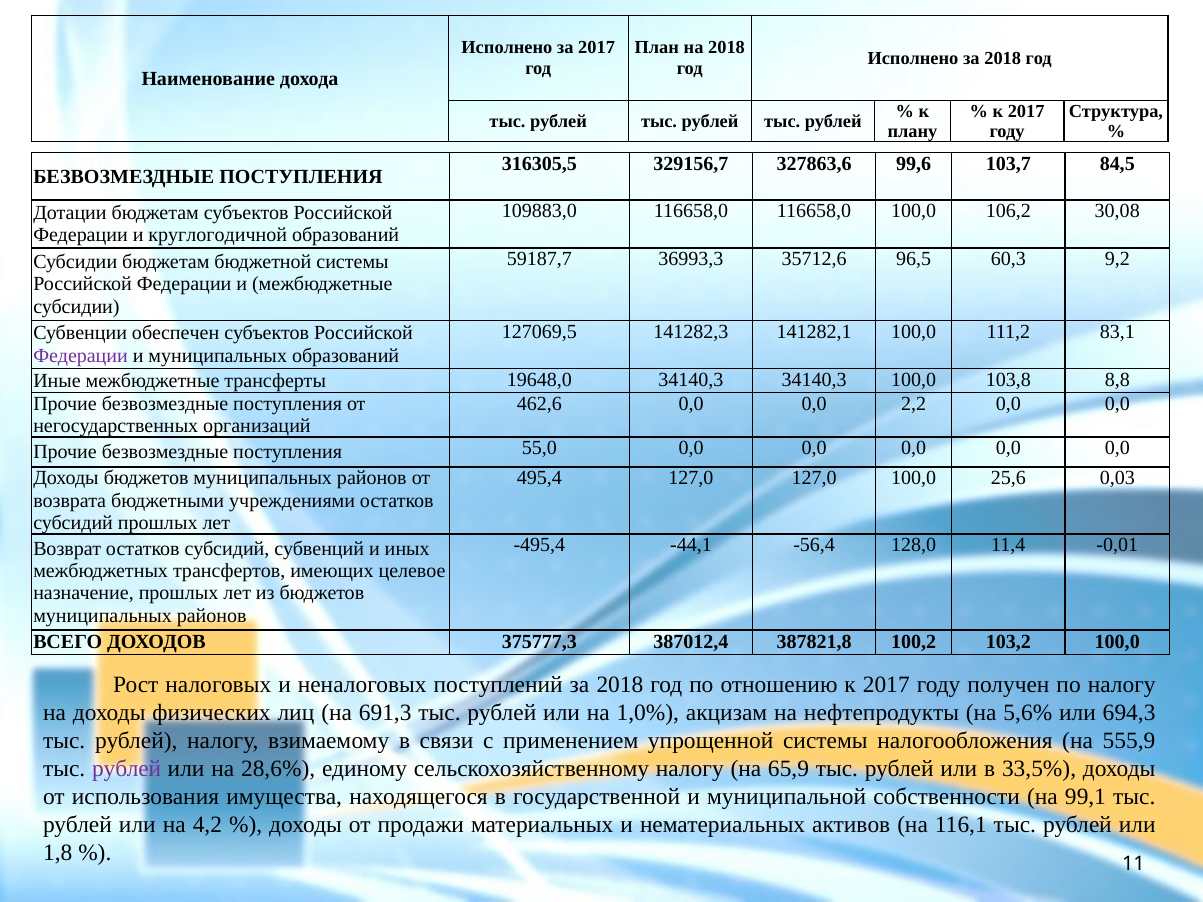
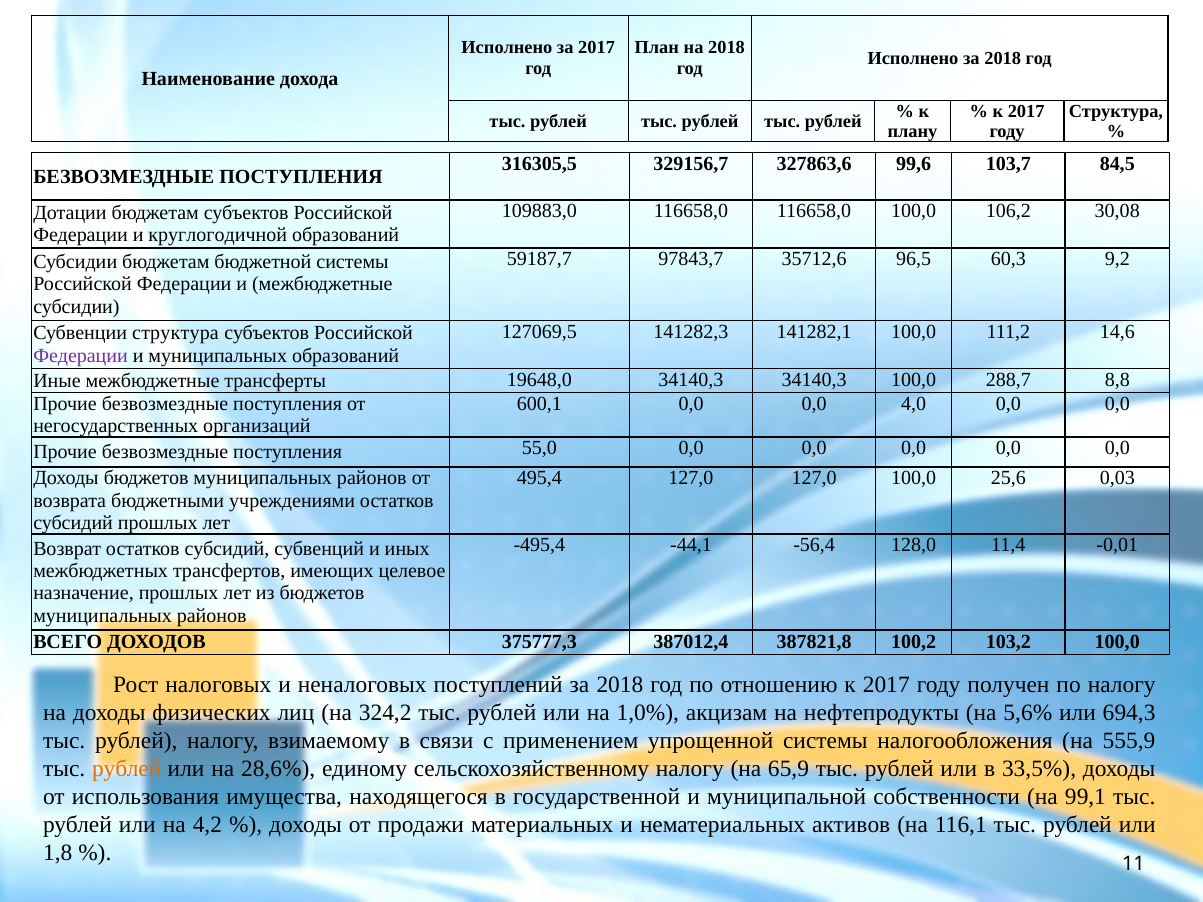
36993,3: 36993,3 -> 97843,7 (691, 259)
83,1: 83,1 -> 14,6 (1117, 332)
Субвенции обеспечен: обеспечен -> структура (176, 333)
103,8: 103,8 -> 288,7 (1008, 380)
462,6: 462,6 -> 600,1 (539, 404)
2,2: 2,2 -> 4,0 (914, 404)
691,3: 691,3 -> 324,2 (385, 713)
рублей colour: purple -> orange (127, 769)
